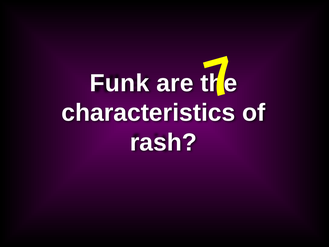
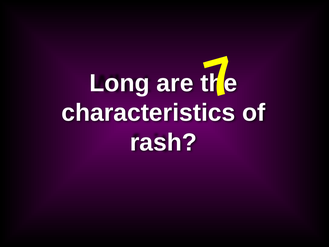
Funk: Funk -> Long (120, 83)
